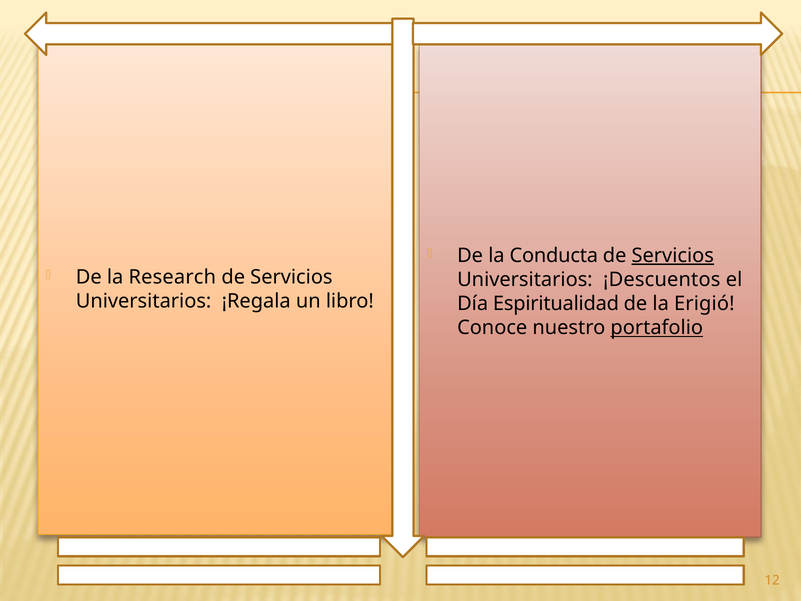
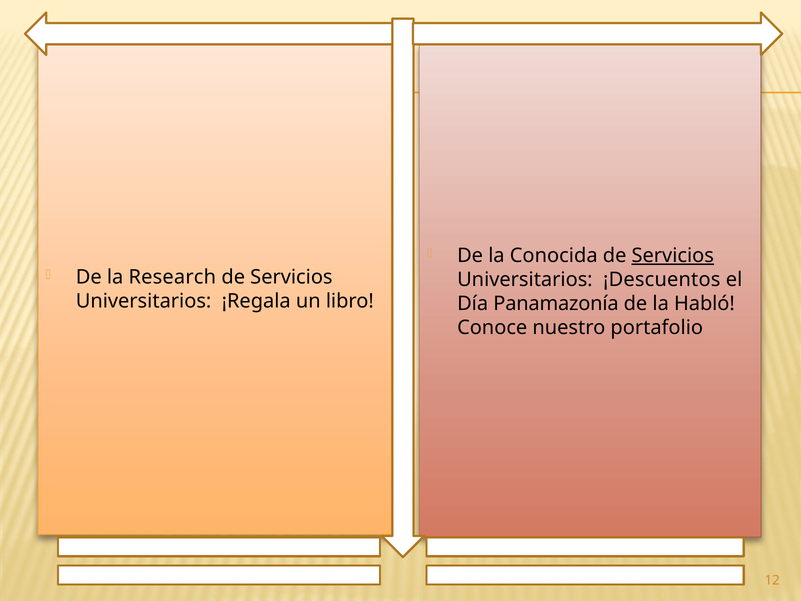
Conducta: Conducta -> Conocida (554, 256)
Espiritualidad: Espiritualidad -> Panamazonía (556, 304)
Erigió: Erigió -> Habló (704, 304)
portafolio underline: present -> none (657, 328)
